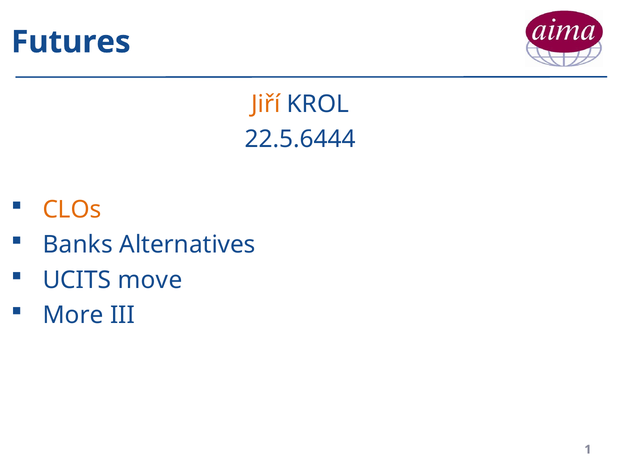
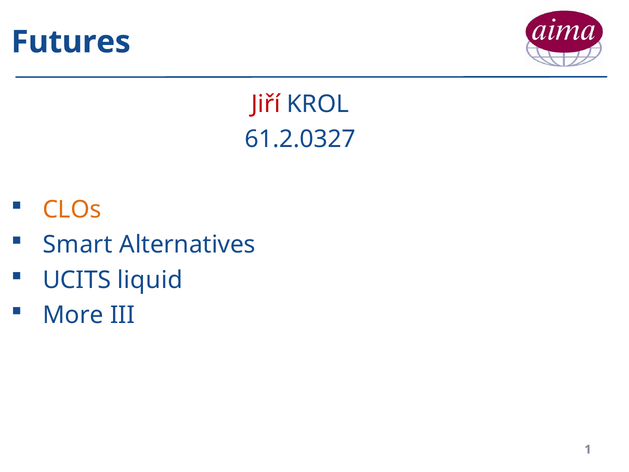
Jiří colour: orange -> red (266, 104)
22.5.6444: 22.5.6444 -> 61.2.0327 (300, 139)
Banks: Banks -> Smart (78, 245)
move: move -> liquid (150, 280)
